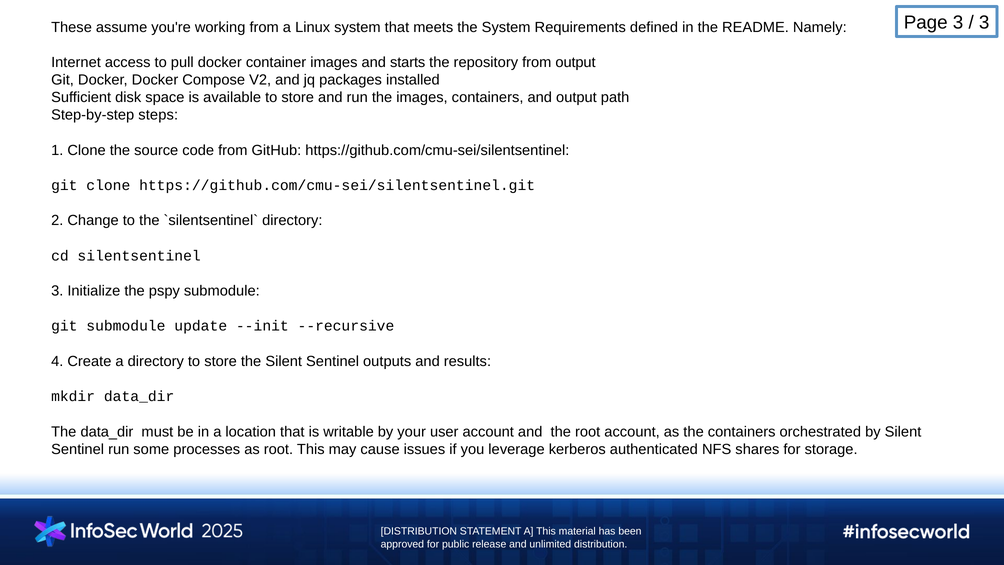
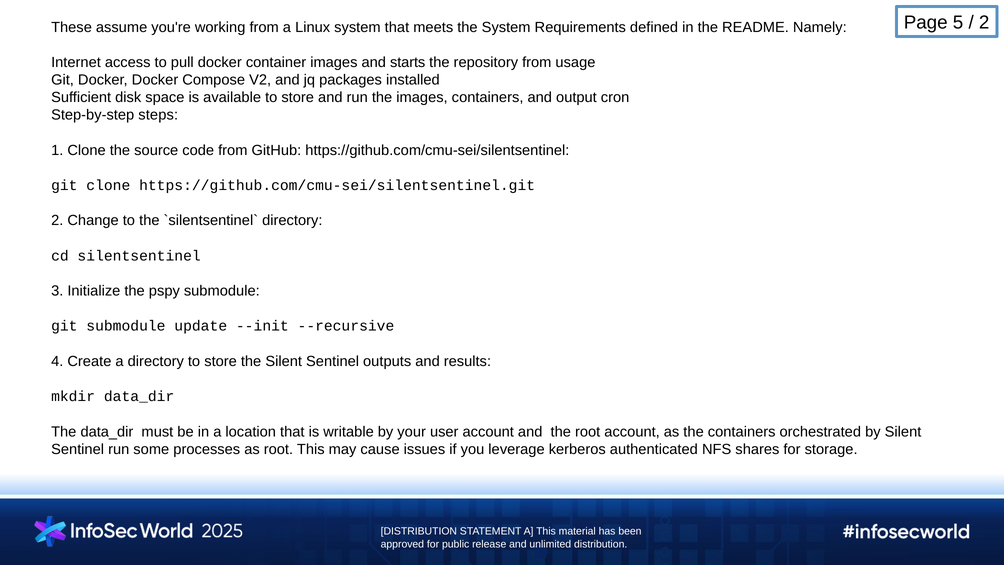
Page 3: 3 -> 5 (958, 23)
3: 3 -> 2 (984, 23)
from output: output -> usage (575, 62)
path: path -> cron (615, 97)
